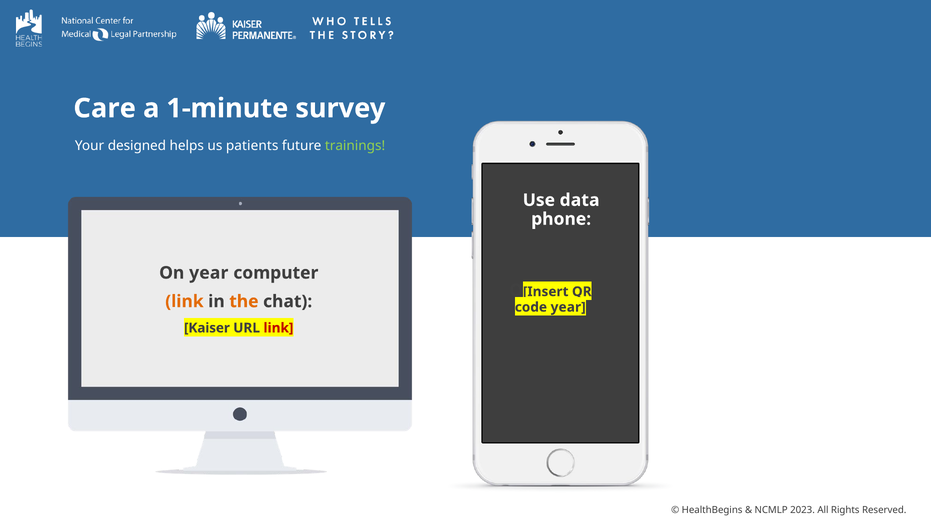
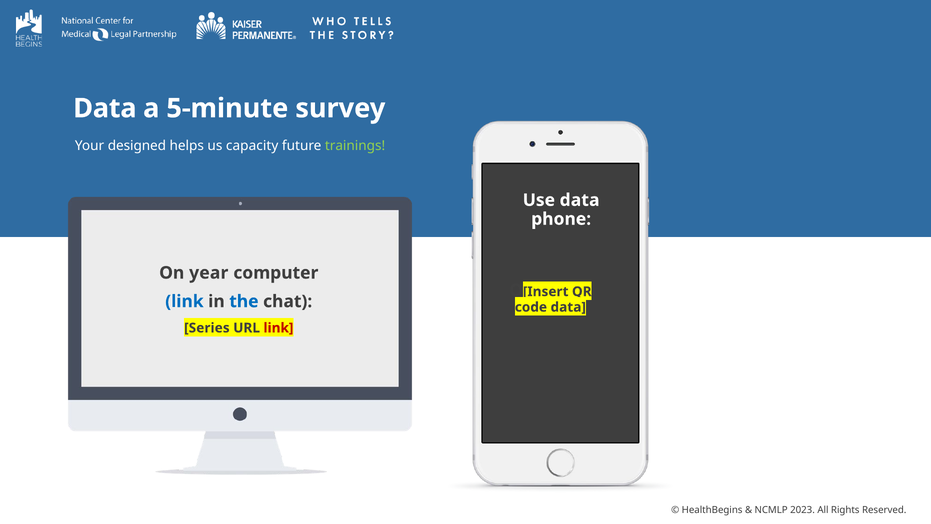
Care: Care -> Data (105, 108)
1-minute: 1-minute -> 5-minute (227, 108)
patients: patients -> capacity (252, 146)
link colour: orange -> blue (184, 301)
the colour: orange -> blue (244, 301)
code year: year -> data (568, 307)
Kaiser: Kaiser -> Series (207, 328)
